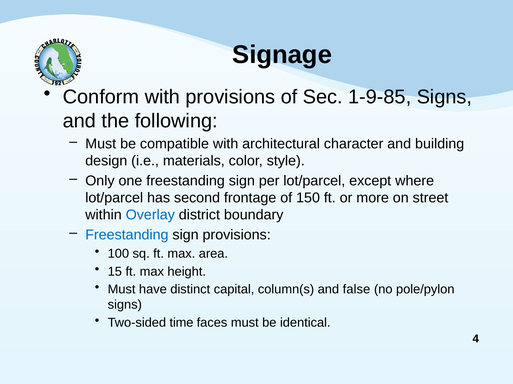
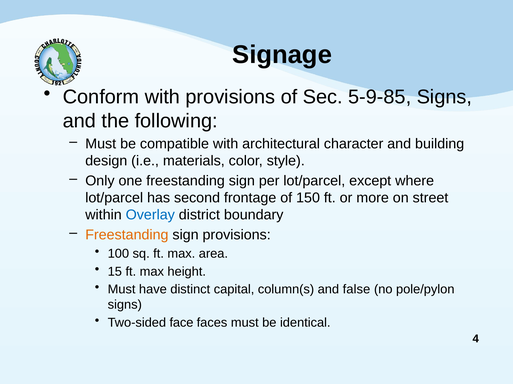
1-9-85: 1-9-85 -> 5-9-85 (380, 97)
Freestanding colour: blue -> orange (127, 235)
time: time -> face (181, 323)
